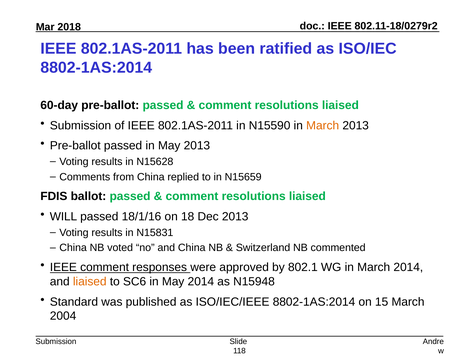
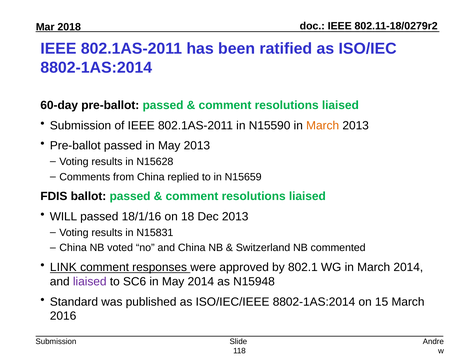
IEEE: IEEE -> LINK (63, 268)
liaised colour: orange -> purple (90, 282)
2004: 2004 -> 2016 (63, 316)
